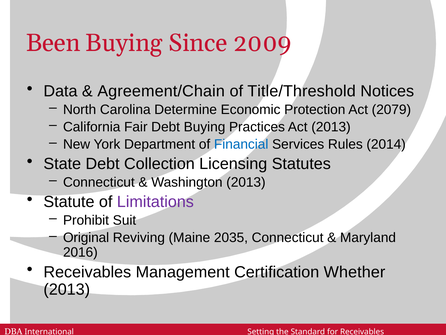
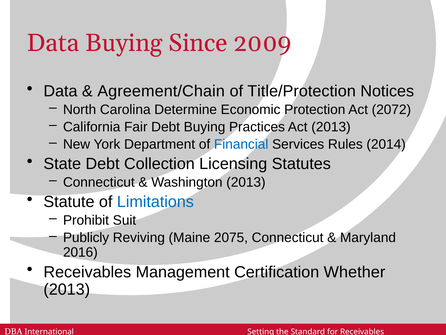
Been: Been -> Data (53, 43)
Title/Threshold: Title/Threshold -> Title/Protection (302, 91)
2079: 2079 -> 2072 (391, 109)
Limitations colour: purple -> blue (155, 202)
Original: Original -> Publicly (86, 237)
2035: 2035 -> 2075 (231, 237)
